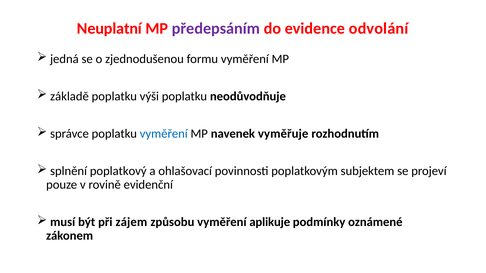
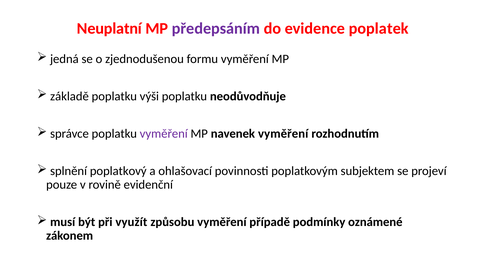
odvolání: odvolání -> poplatek (379, 29)
vyměření colour: blue -> purple (164, 134)
navenek vyměřuje: vyměřuje -> vyměření (283, 134)
zájem: zájem -> využít (131, 222)
aplikuje: aplikuje -> případě (270, 222)
